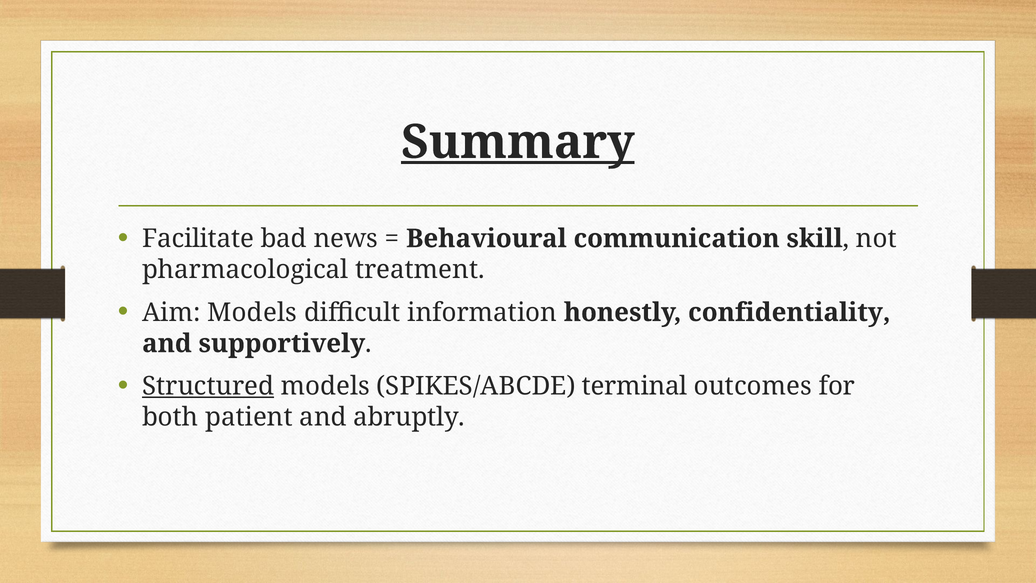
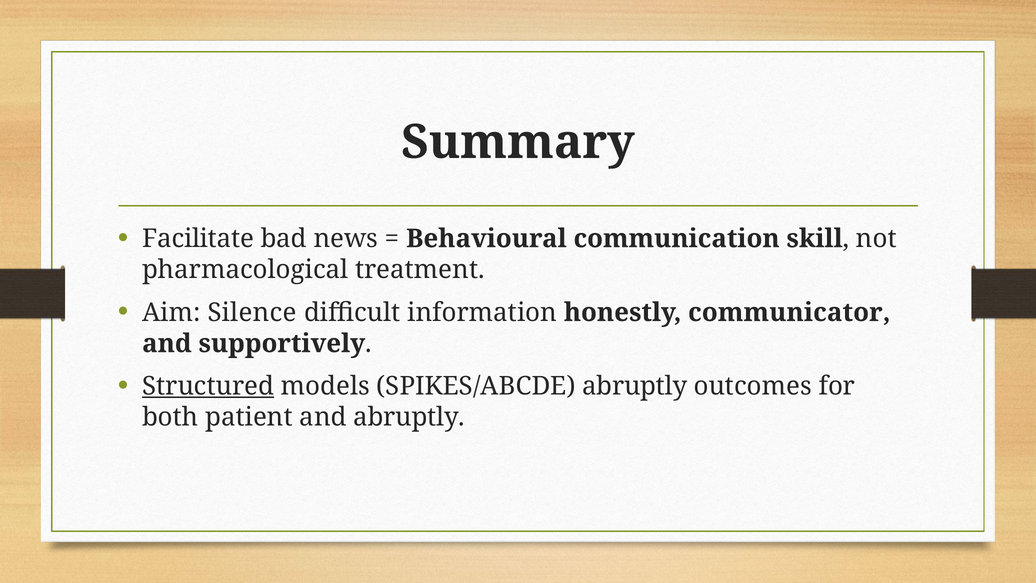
Summary underline: present -> none (518, 142)
Aim Models: Models -> Silence (252, 312)
confidentiality: confidentiality -> communicator (789, 312)
SPIKES/ABCDE terminal: terminal -> abruptly (635, 386)
